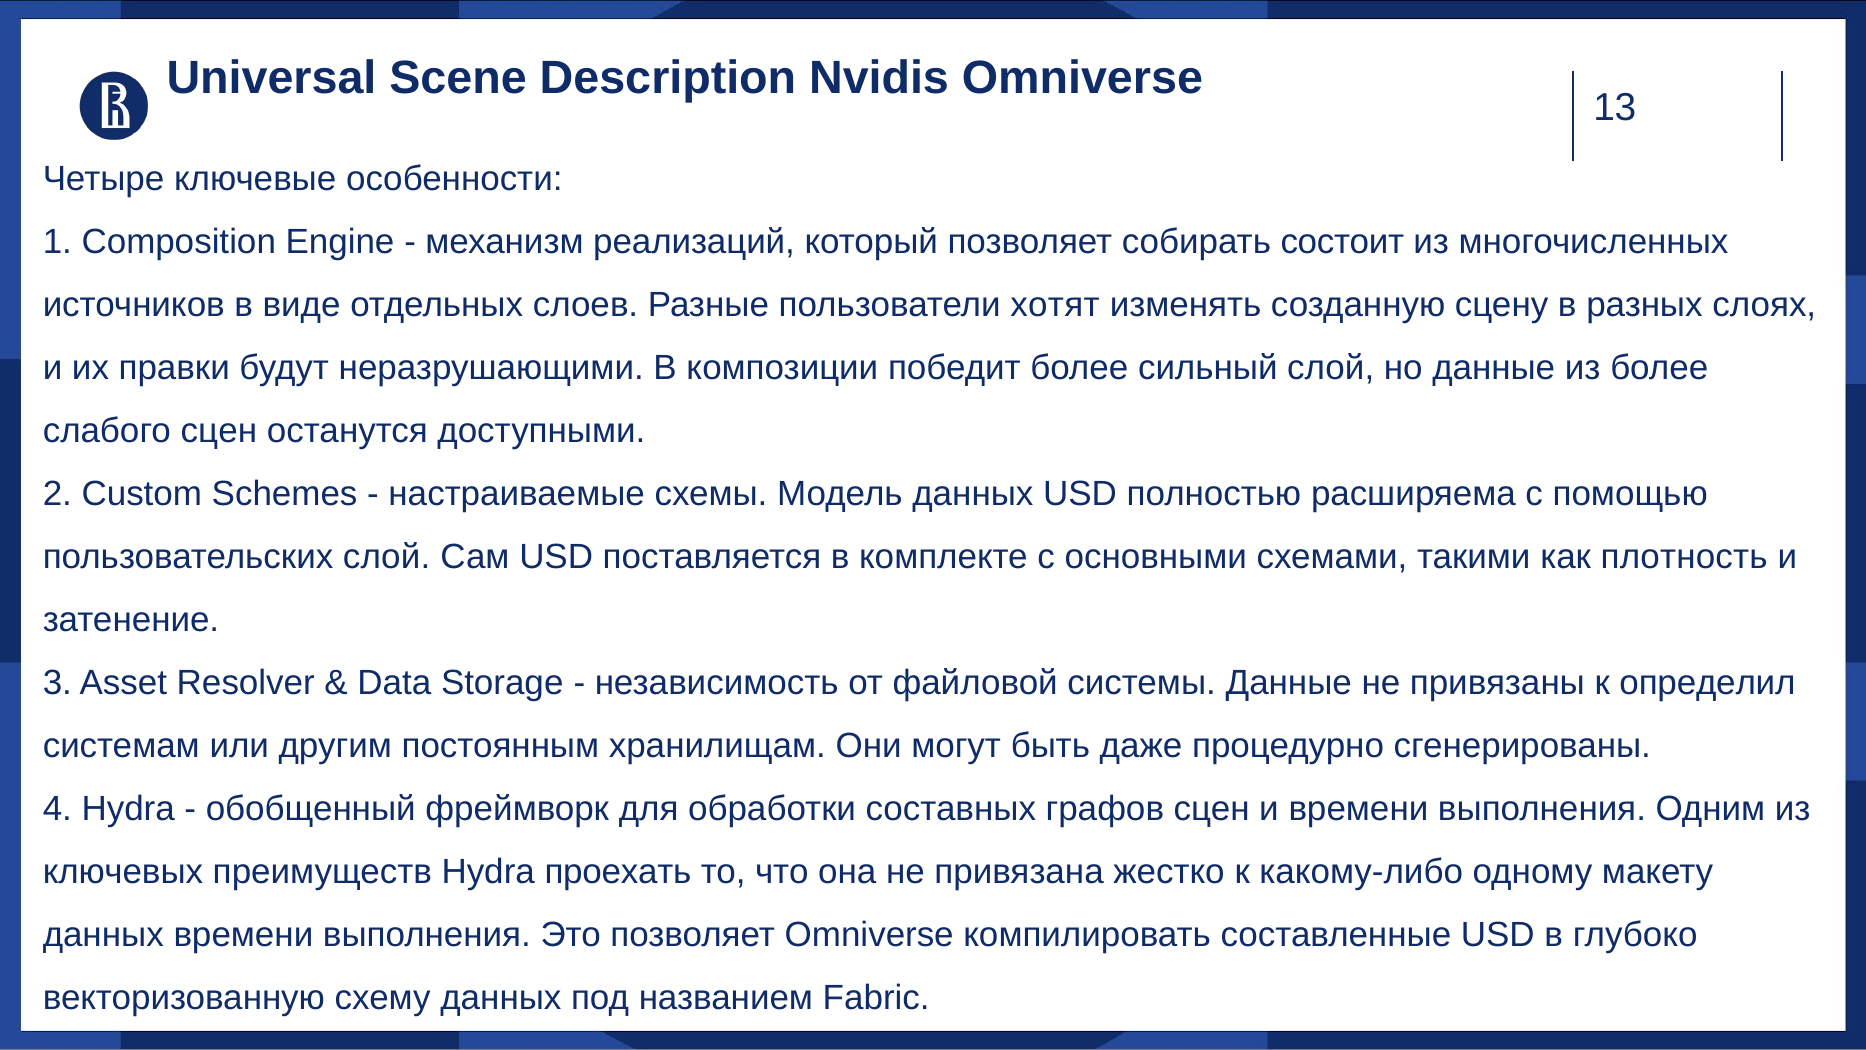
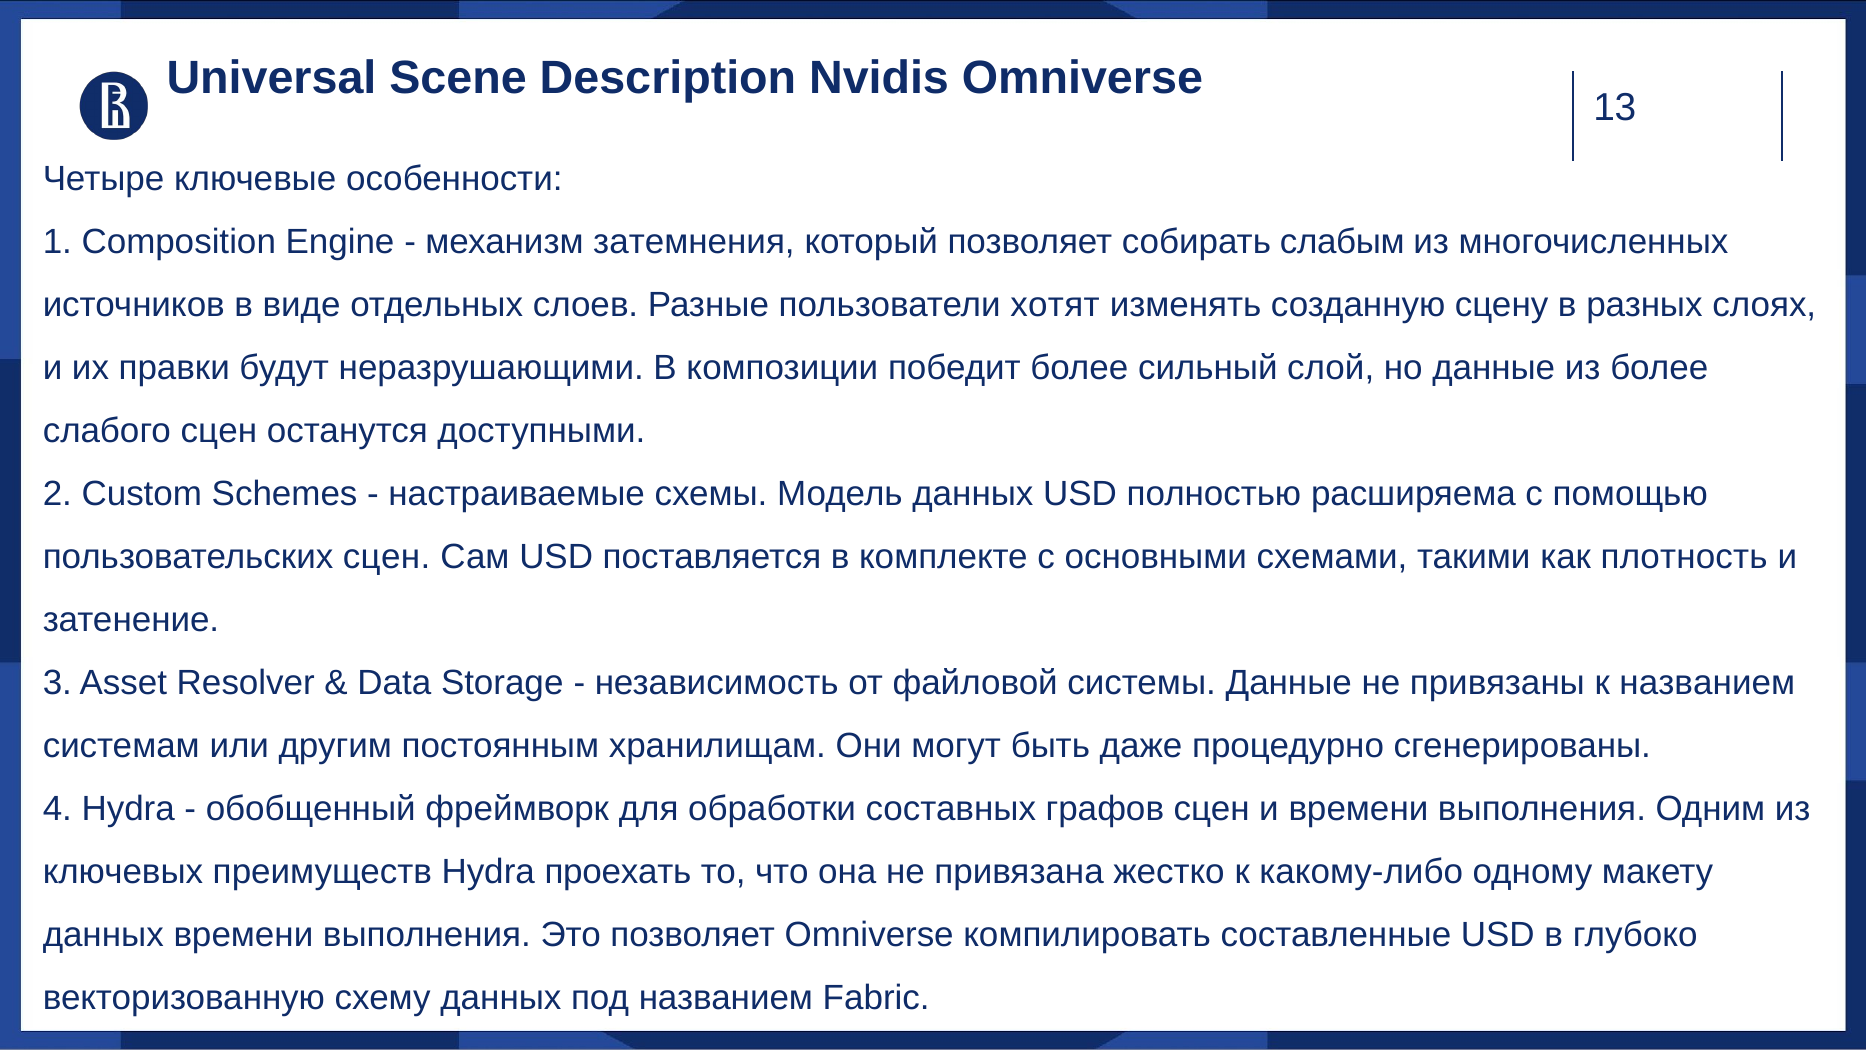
реализаций: реализаций -> затемнения (694, 242)
состоит: состоит -> слабым (1342, 242)
пользовательских слой: слой -> сцен (387, 557)
к определил: определил -> названием (1707, 683)
